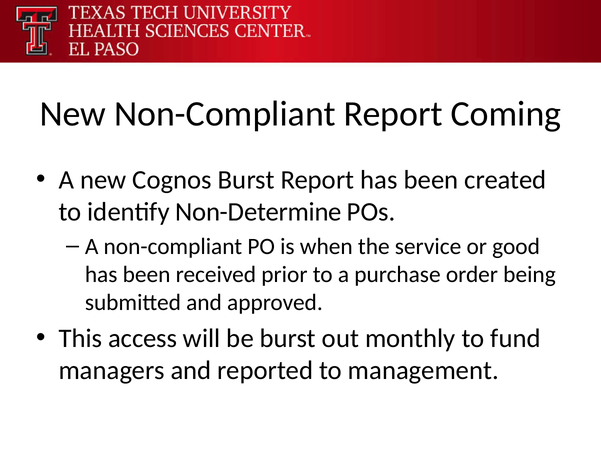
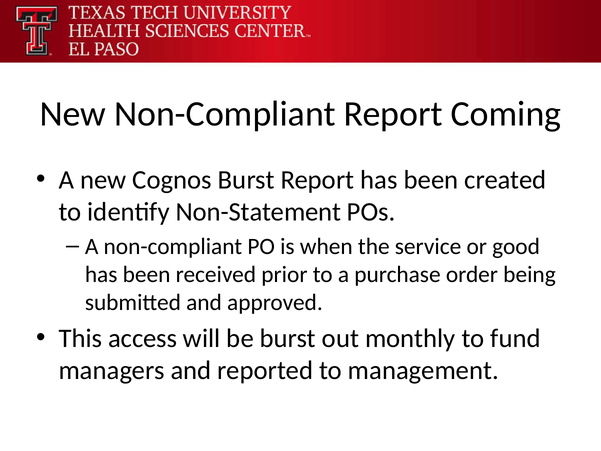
Non-Determine: Non-Determine -> Non-Statement (258, 212)
